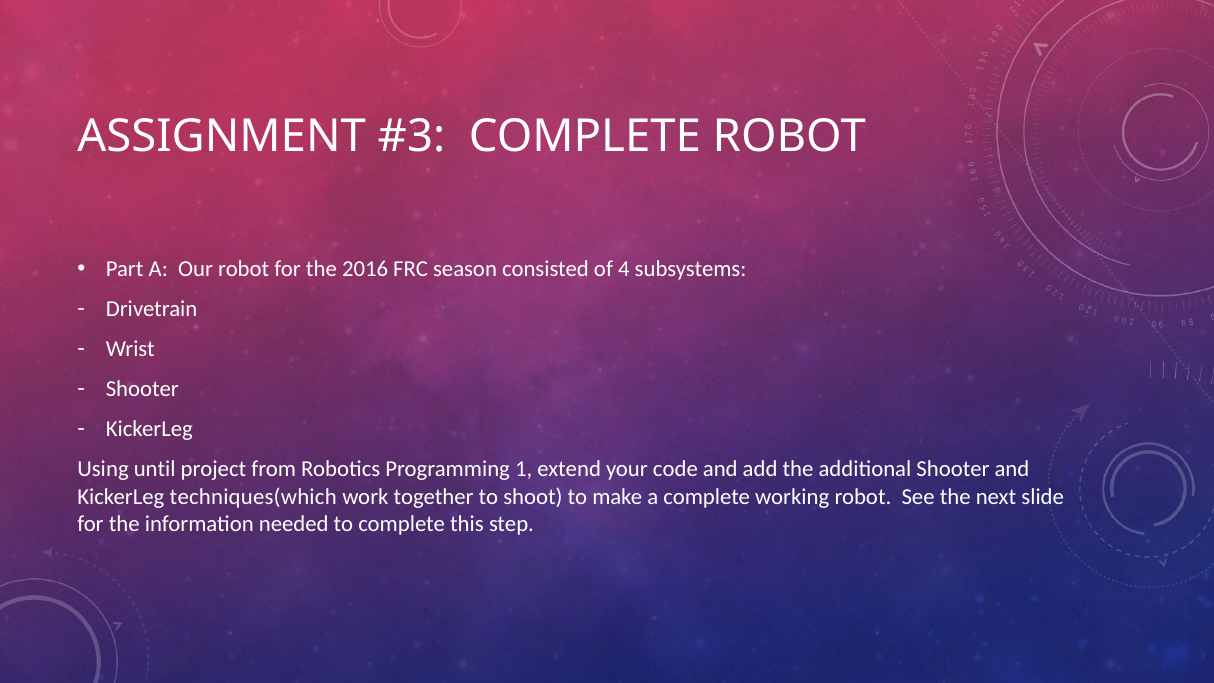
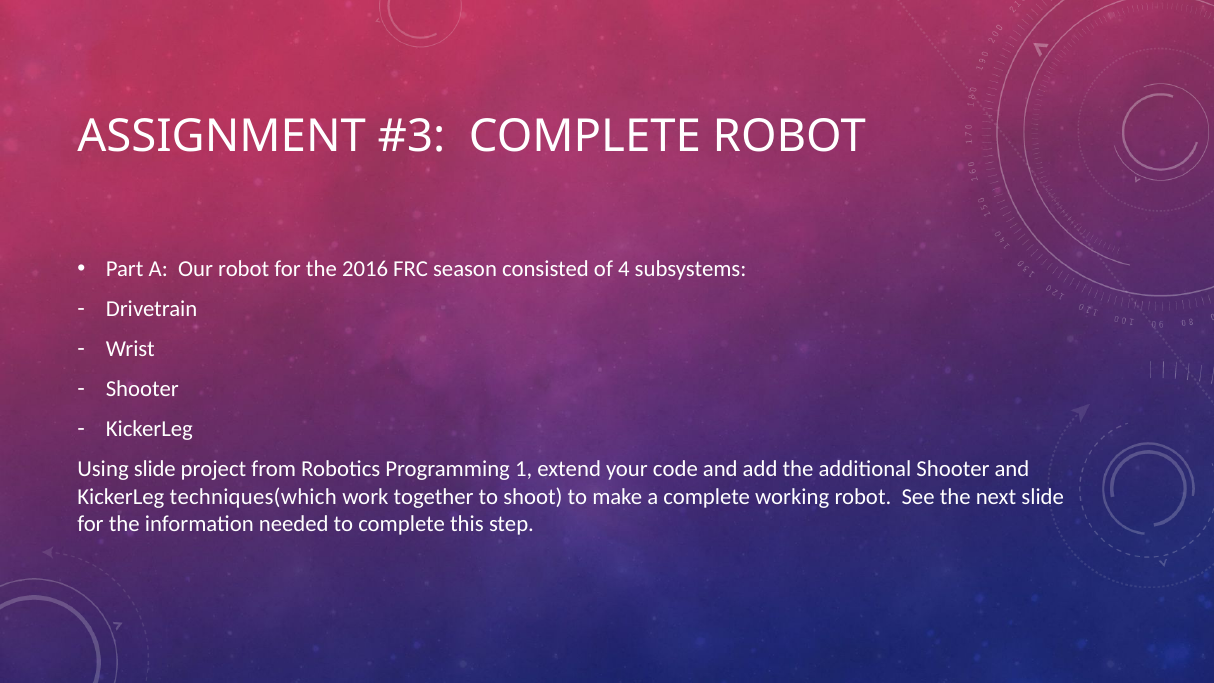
Using until: until -> slide (155, 469)
